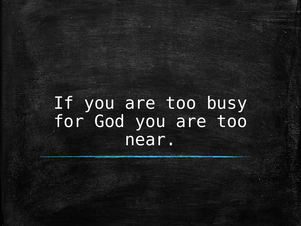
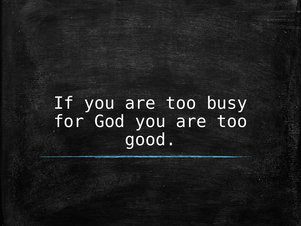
near: near -> good (150, 140)
